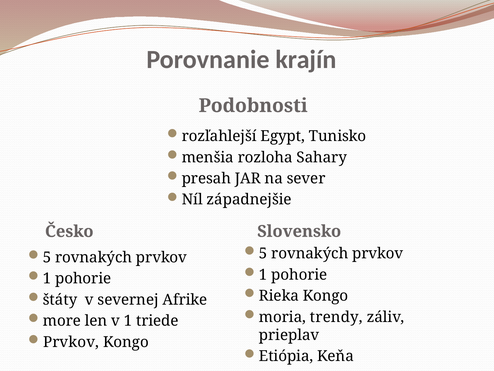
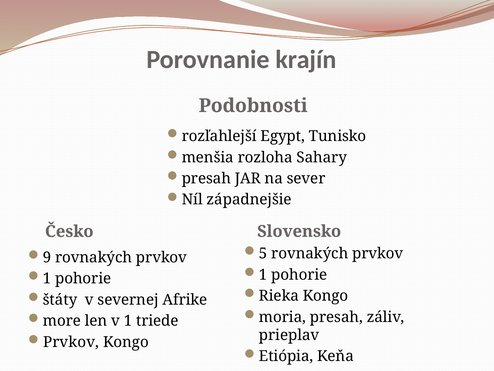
5: 5 -> 9 (47, 257)
moria trendy: trendy -> presah (336, 317)
